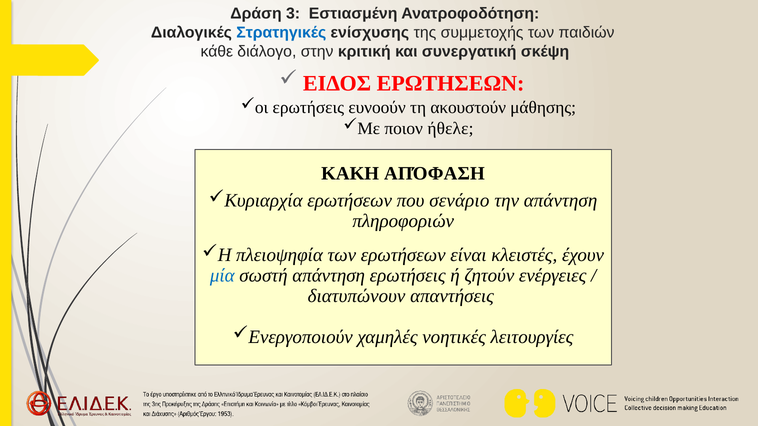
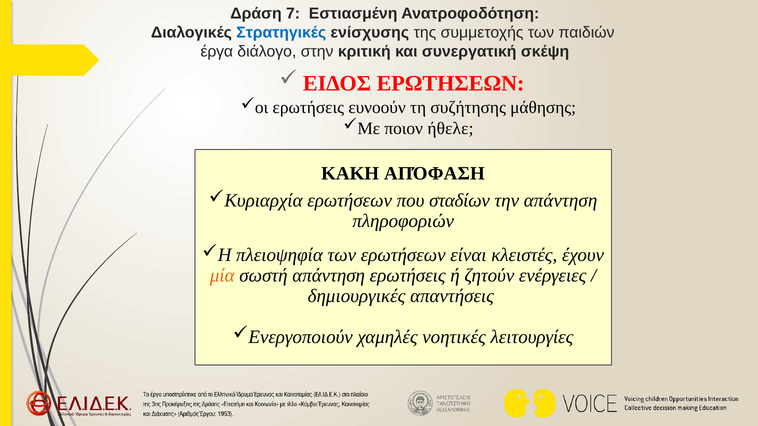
3: 3 -> 7 (293, 13)
κάθε: κάθε -> έργα (217, 51)
ακουστούν: ακουστούν -> συζήτησης (468, 108)
σενάριο: σενάριο -> σταδίων (460, 201)
μία colour: blue -> orange (222, 276)
διατυπώνουν: διατυπώνουν -> δημιουργικές (357, 296)
